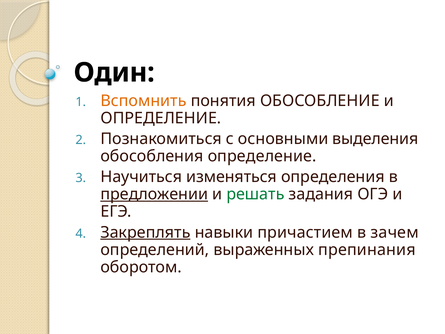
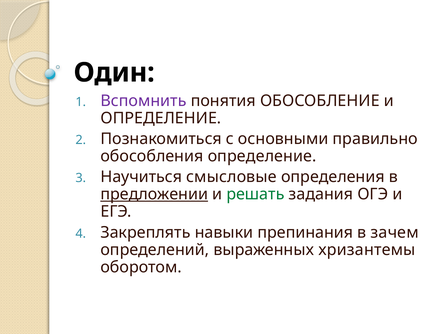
Вспомнить colour: orange -> purple (143, 101)
выделения: выделения -> правильно (375, 139)
изменяться: изменяться -> смысловые (231, 177)
Закреплять underline: present -> none (145, 232)
причастием: причастием -> препинания (305, 232)
препинания: препинания -> хризантемы (367, 250)
